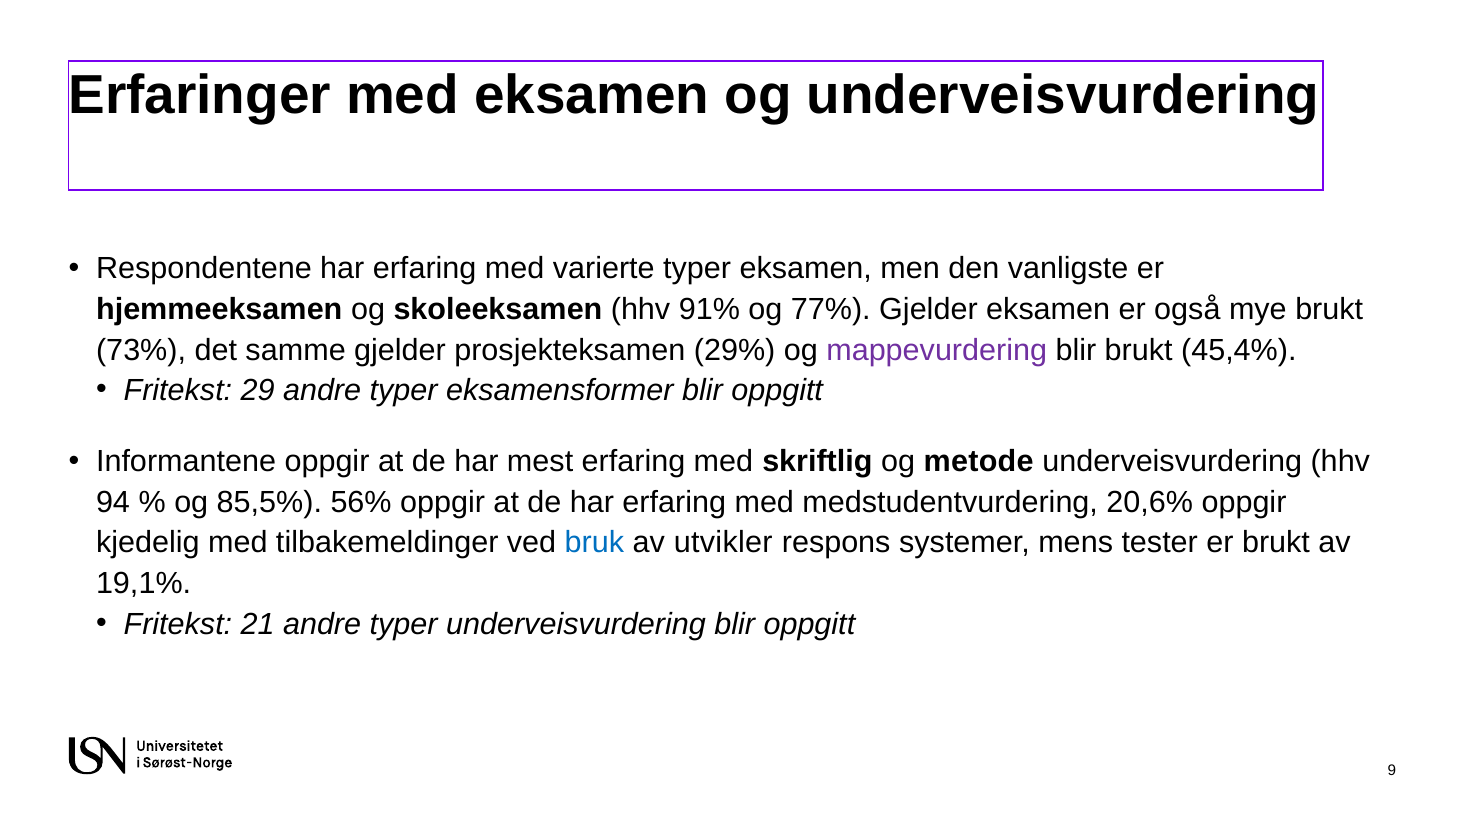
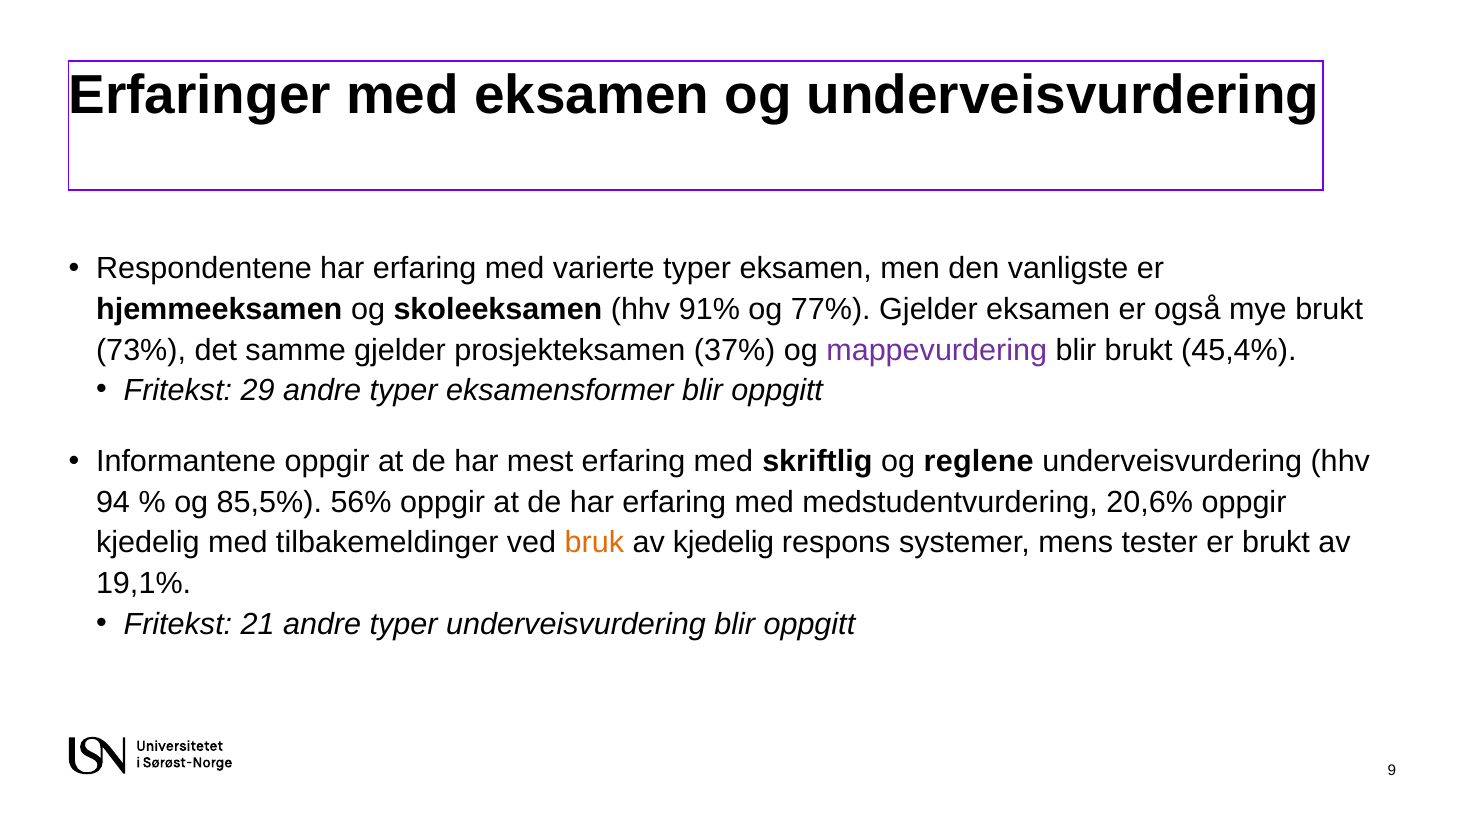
29%: 29% -> 37% (735, 350)
metode: metode -> reglene (979, 462)
bruk colour: blue -> orange (594, 543)
av utvikler: utvikler -> kjedelig (724, 543)
